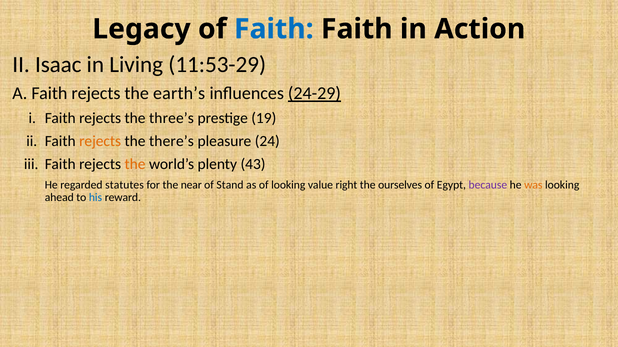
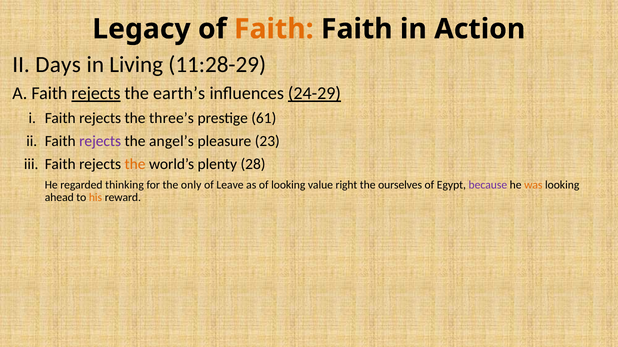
Faith colour: blue -> orange (274, 29)
Isaac: Isaac -> Days (58, 65)
11:53-29: 11:53-29 -> 11:28-29 (217, 65)
rejects underline: none -> present (96, 94)
19: 19 -> 61 (264, 118)
rejects colour: orange -> purple (100, 141)
there’s: there’s -> angel’s (171, 141)
24: 24 -> 23 (267, 141)
43: 43 -> 28 (253, 164)
statutes: statutes -> thinking (125, 185)
near: near -> only (191, 185)
Stand: Stand -> Leave (230, 185)
his colour: blue -> orange (96, 198)
